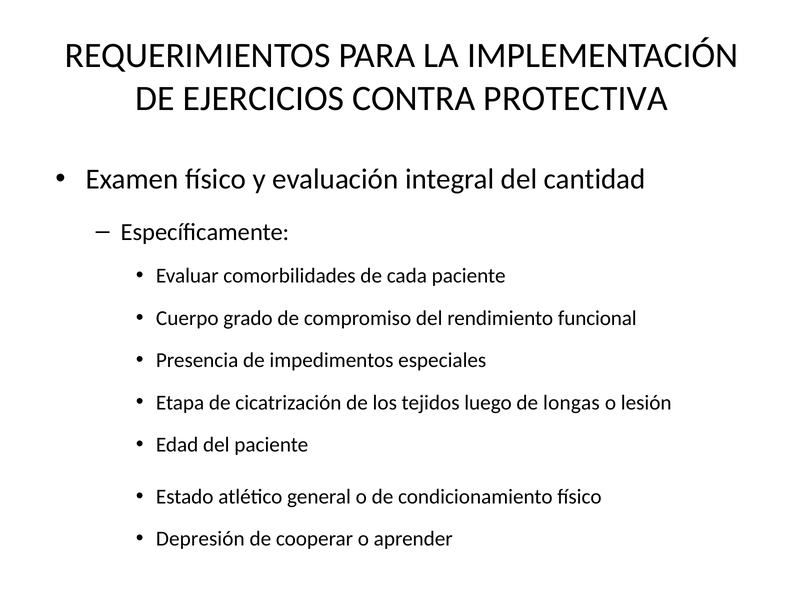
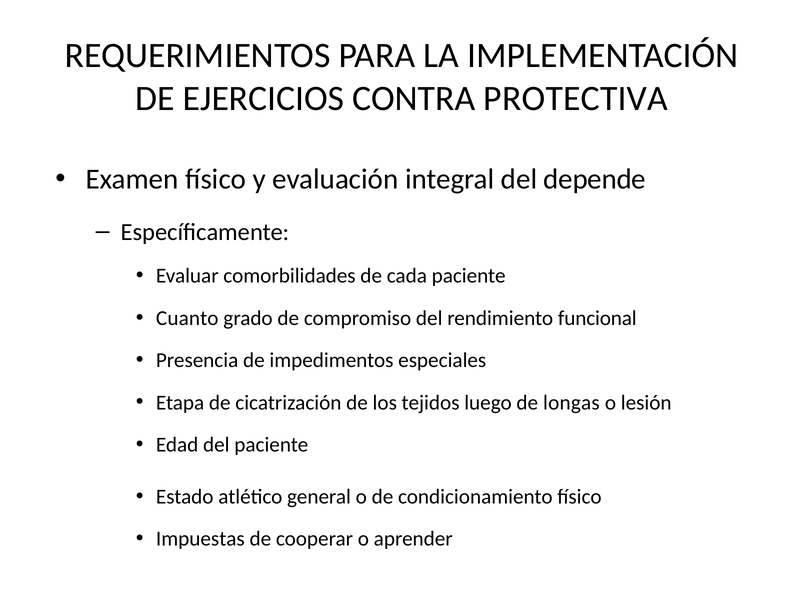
cantidad: cantidad -> depende (595, 179)
Cuerpo: Cuerpo -> Cuanto (187, 318)
Depresión: Depresión -> Impuestas (200, 539)
